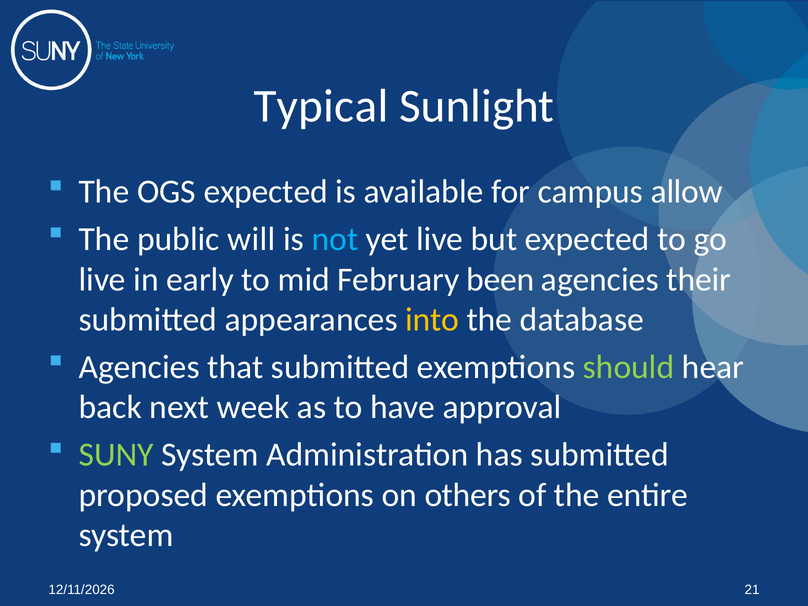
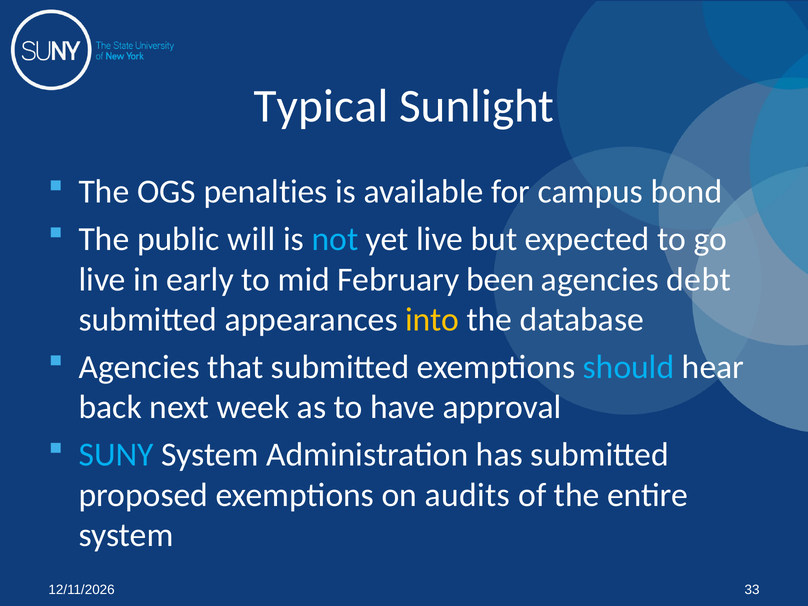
OGS expected: expected -> penalties (266, 192)
allow: allow -> bond (686, 192)
their: their -> debt (699, 279)
should colour: light green -> light blue (629, 367)
SUNY colour: light green -> light blue (116, 455)
others: others -> audits (467, 495)
21: 21 -> 33 (752, 590)
